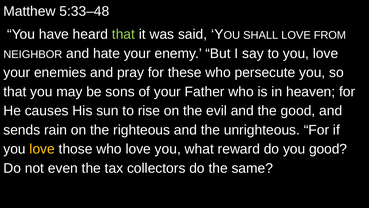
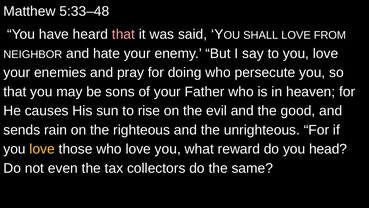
that colour: light green -> pink (123, 34)
these: these -> doing (185, 72)
you good: good -> head (328, 149)
